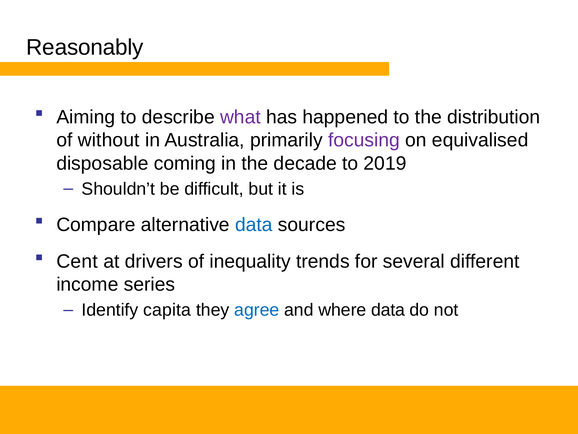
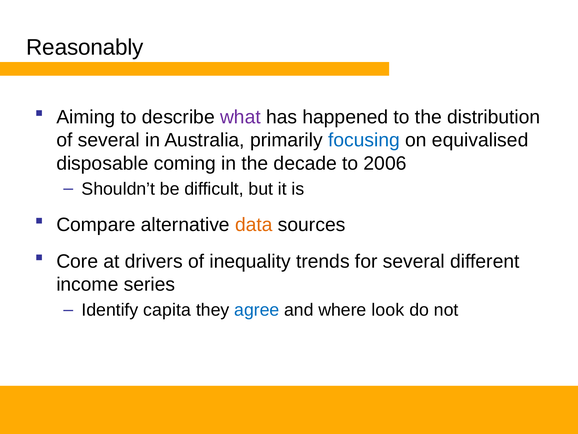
of without: without -> several (109, 140)
focusing colour: purple -> blue (364, 140)
2019: 2019 -> 2006 (385, 163)
data colour: blue -> orange (254, 224)
Cent: Cent -> Core (77, 261)
where data: data -> look (388, 310)
